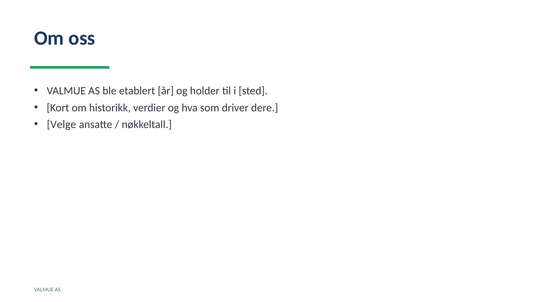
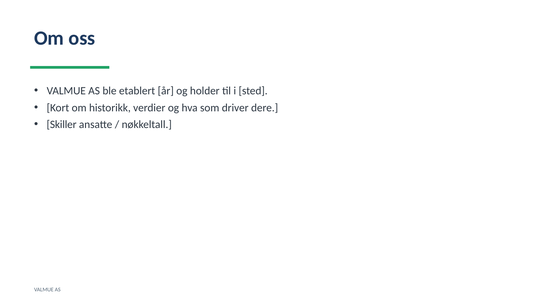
Velge: Velge -> Skiller (62, 124)
